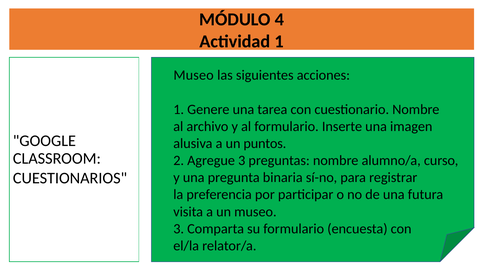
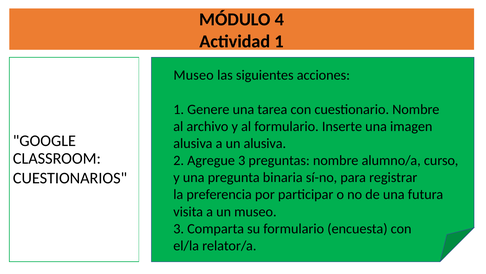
un puntos: puntos -> alusiva (265, 143)
